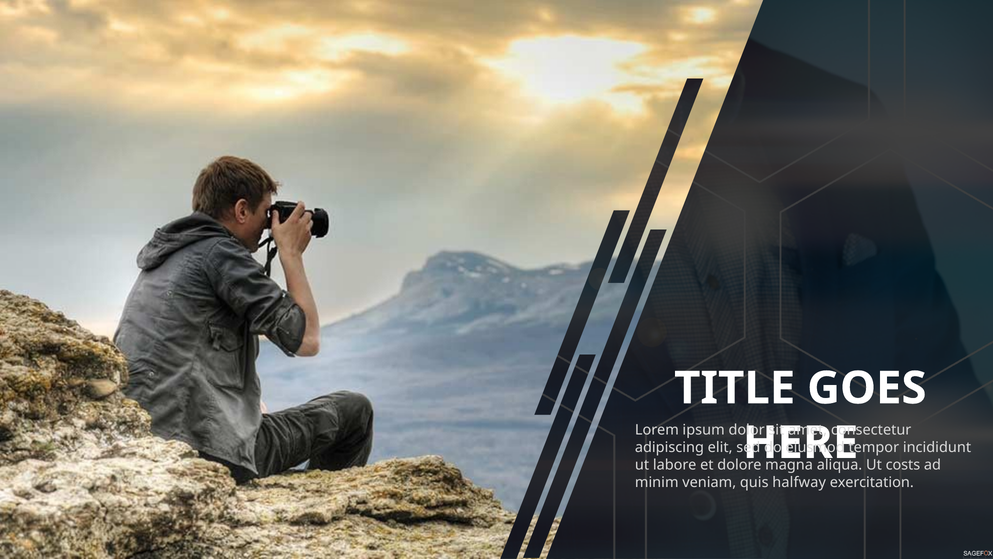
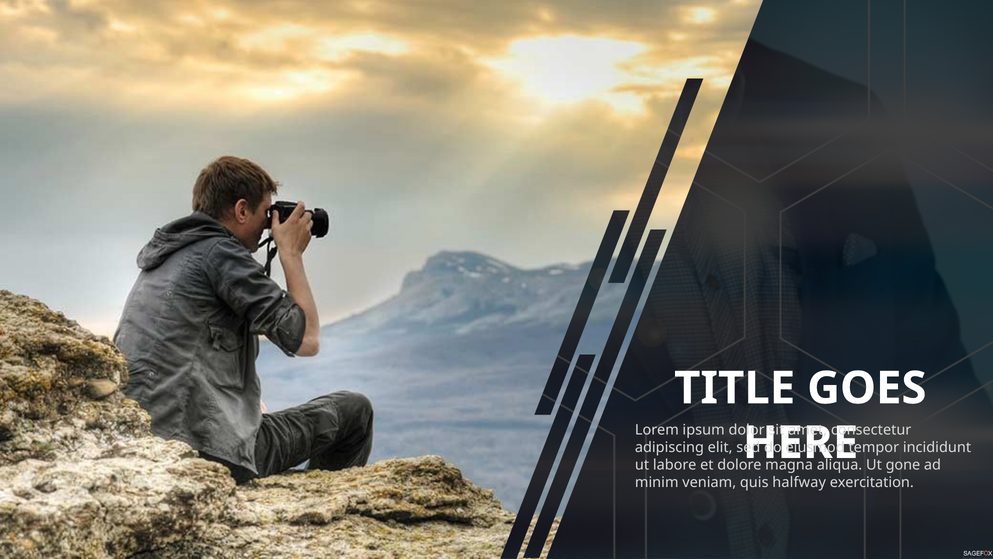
costs: costs -> gone (903, 465)
